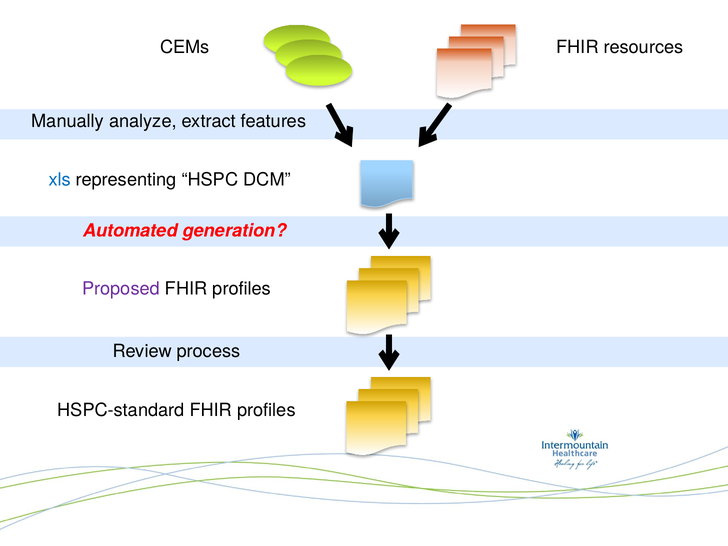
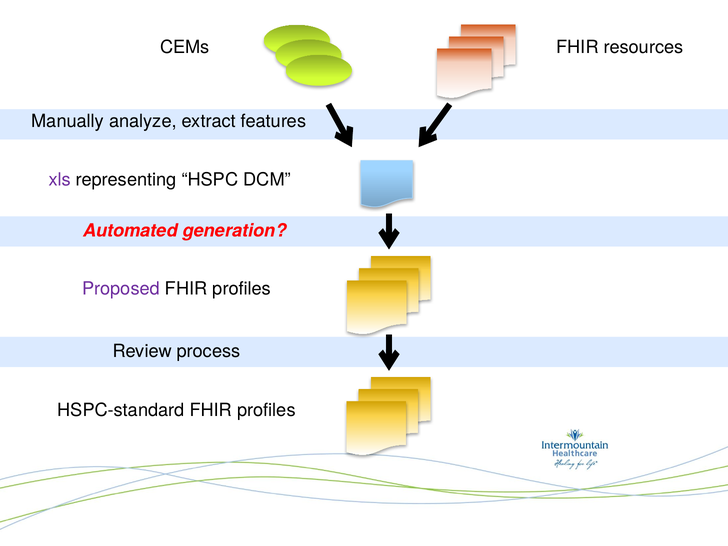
xls colour: blue -> purple (60, 180)
